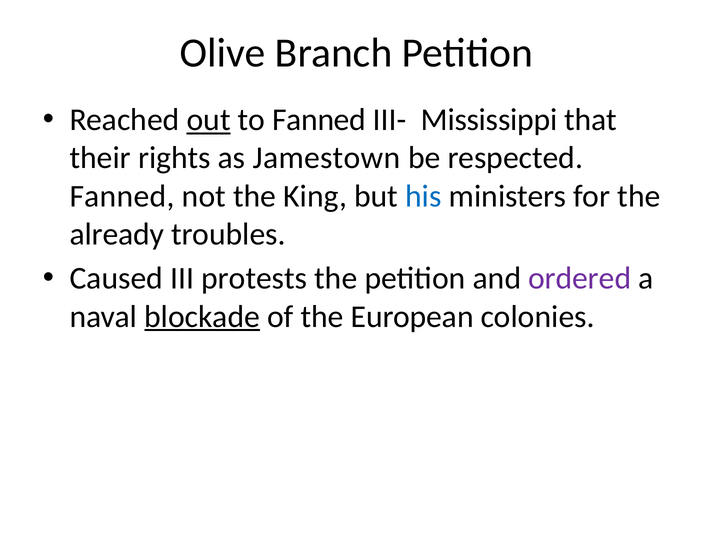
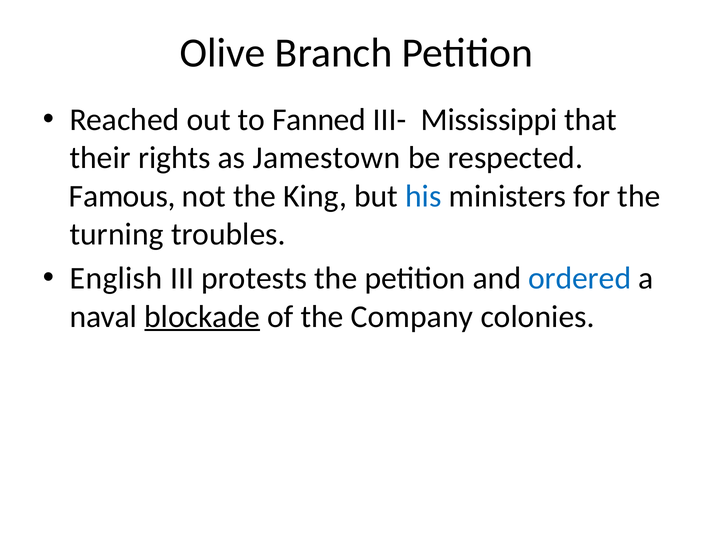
out underline: present -> none (209, 120)
Fanned: Fanned -> Famous (122, 196)
already: already -> turning (117, 234)
Caused: Caused -> English (116, 278)
ordered colour: purple -> blue (580, 278)
European: European -> Company (412, 316)
